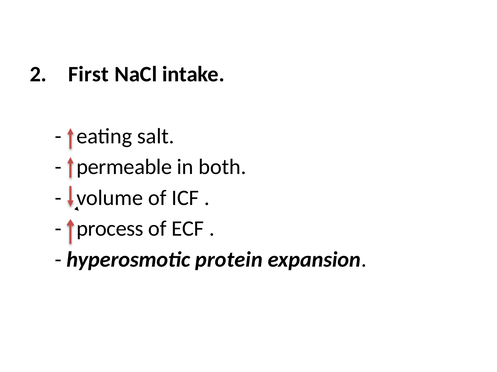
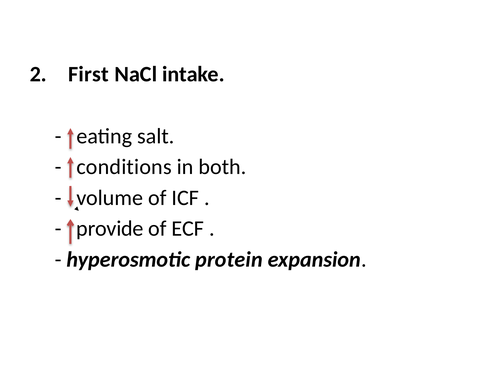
permeable: permeable -> conditions (124, 167)
process: process -> provide (110, 229)
